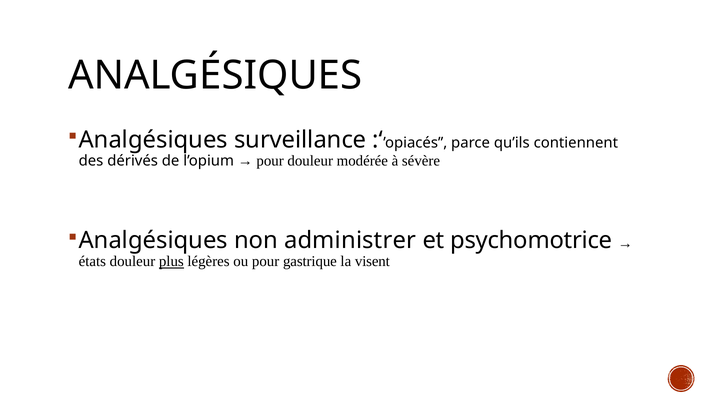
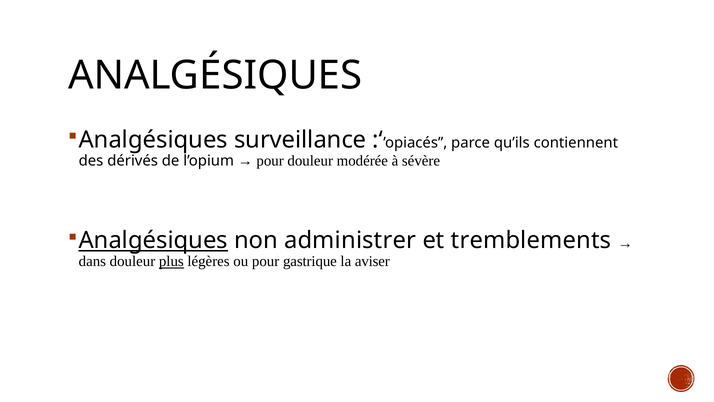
Analgésiques underline: none -> present (153, 240)
psychomotrice: psychomotrice -> tremblements (531, 240)
états: états -> dans (92, 261)
visent: visent -> aviser (372, 261)
